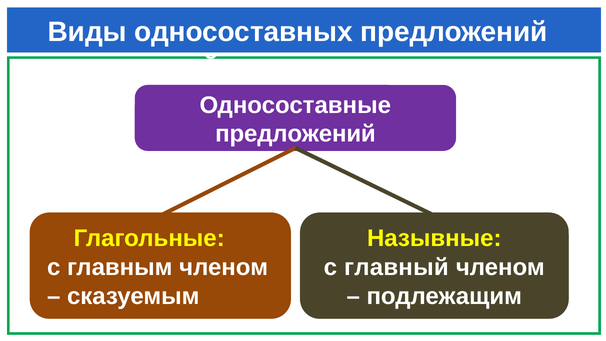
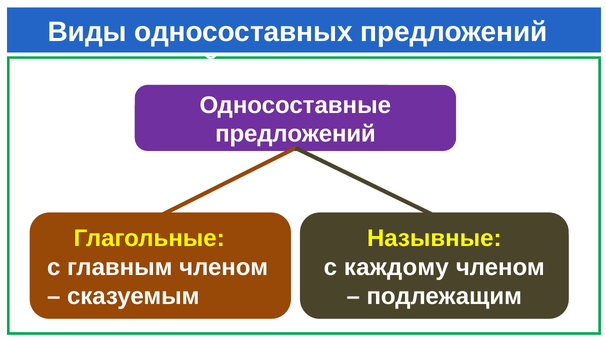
главный: главный -> каждому (396, 267)
